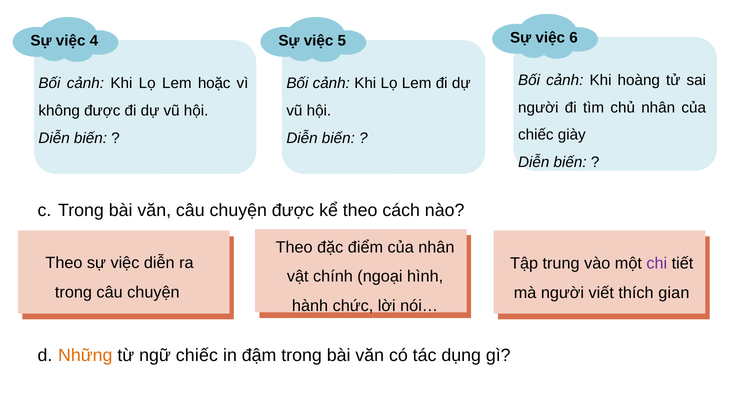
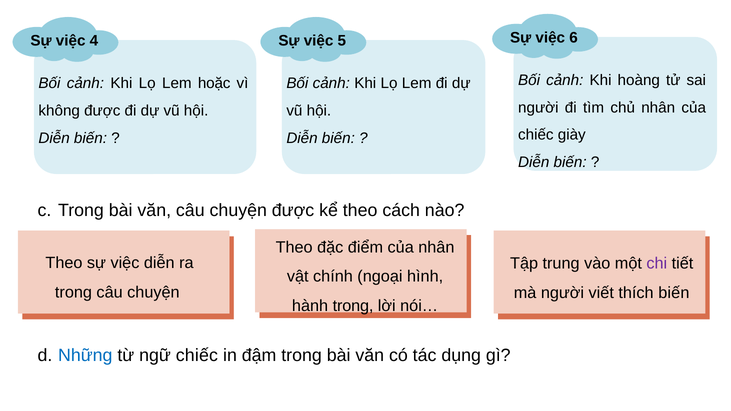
thích gian: gian -> biến (674, 293)
hành chức: chức -> trong (353, 306)
Những colour: orange -> blue (85, 356)
